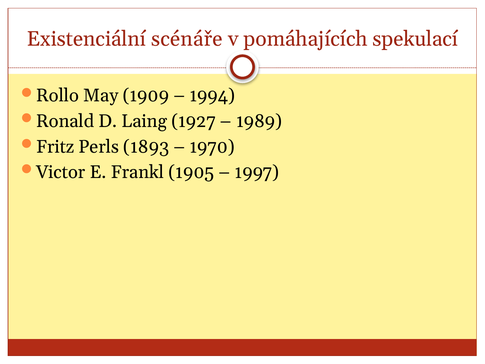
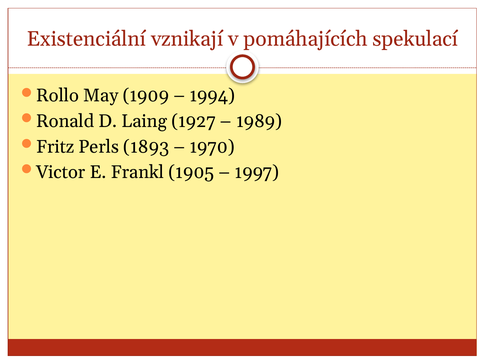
scénáře: scénáře -> vznikají (187, 39)
